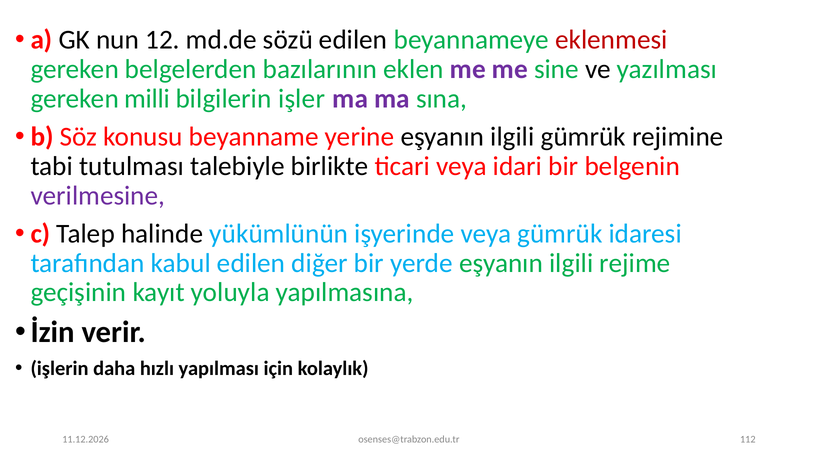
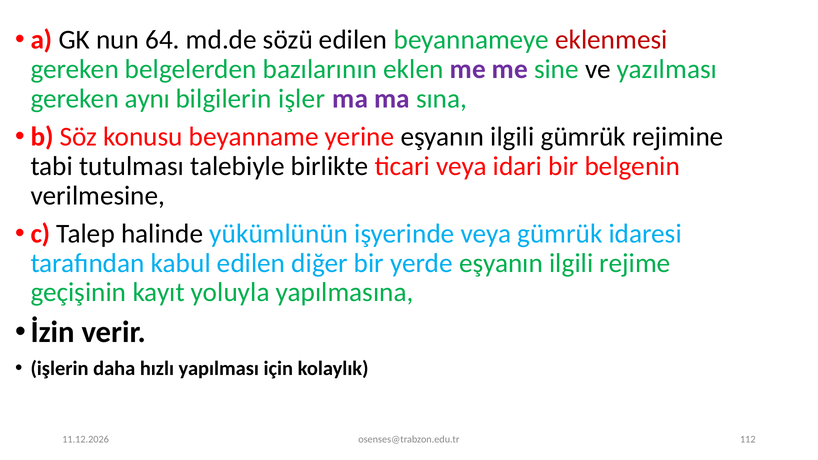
12: 12 -> 64 (163, 40)
milli: milli -> aynı (147, 99)
verilmesine colour: purple -> black (98, 196)
